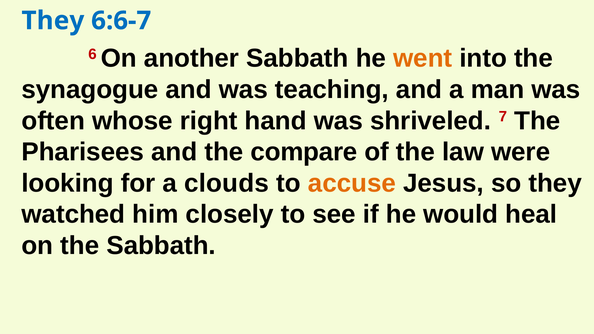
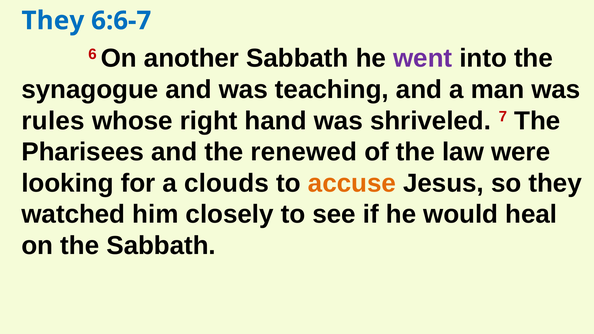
went colour: orange -> purple (423, 58)
often: often -> rules (53, 121)
compare: compare -> renewed (304, 152)
